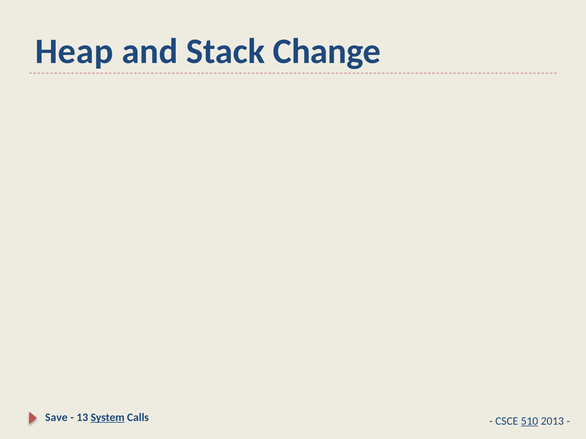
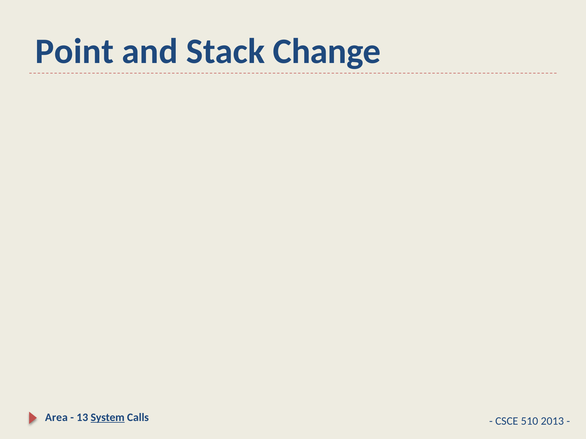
Heap: Heap -> Point (74, 51)
Save: Save -> Area (56, 418)
510 underline: present -> none (529, 422)
